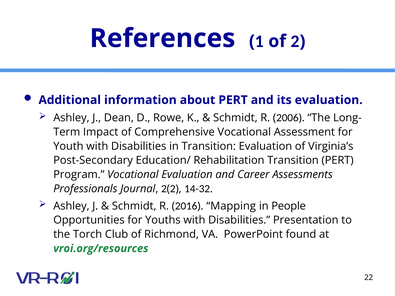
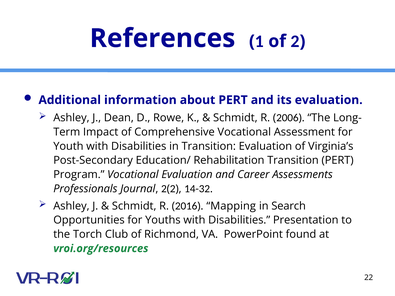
People: People -> Search (289, 206)
